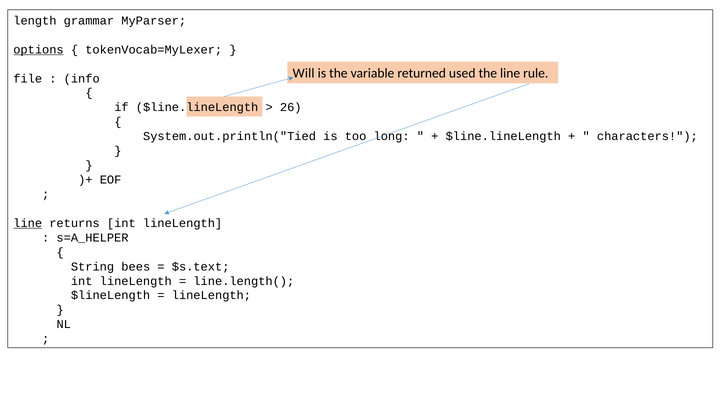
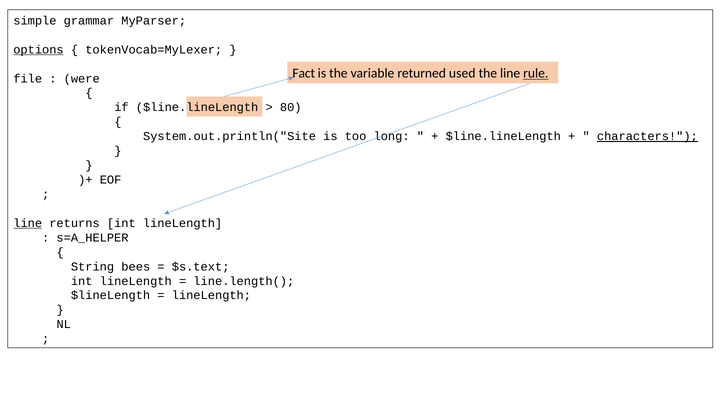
length: length -> simple (35, 21)
Will: Will -> Fact (304, 73)
rule underline: none -> present (536, 73)
info: info -> were (82, 78)
26: 26 -> 80 (291, 107)
System.out.println("Tied: System.out.println("Tied -> System.out.println("Site (230, 136)
characters underline: none -> present (647, 136)
